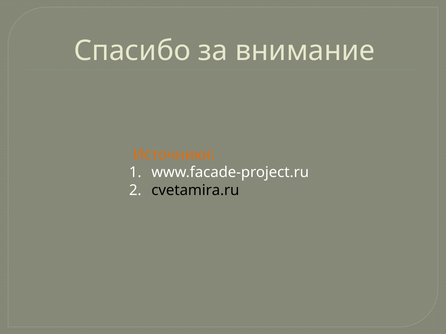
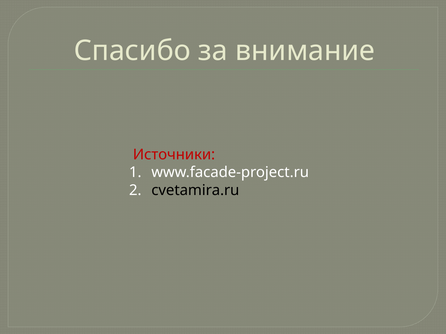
Источники colour: orange -> red (174, 155)
